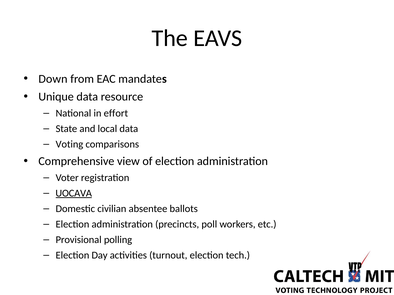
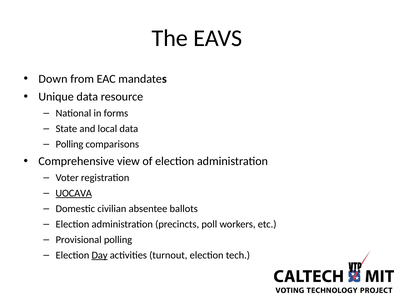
effort: effort -> forms (116, 113)
Voting: Voting -> Polling (69, 144)
Day underline: none -> present (100, 256)
